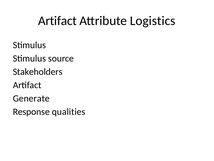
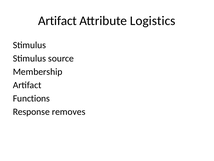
Stakeholders: Stakeholders -> Membership (38, 72)
Generate: Generate -> Functions (31, 98)
qualities: qualities -> removes (69, 111)
